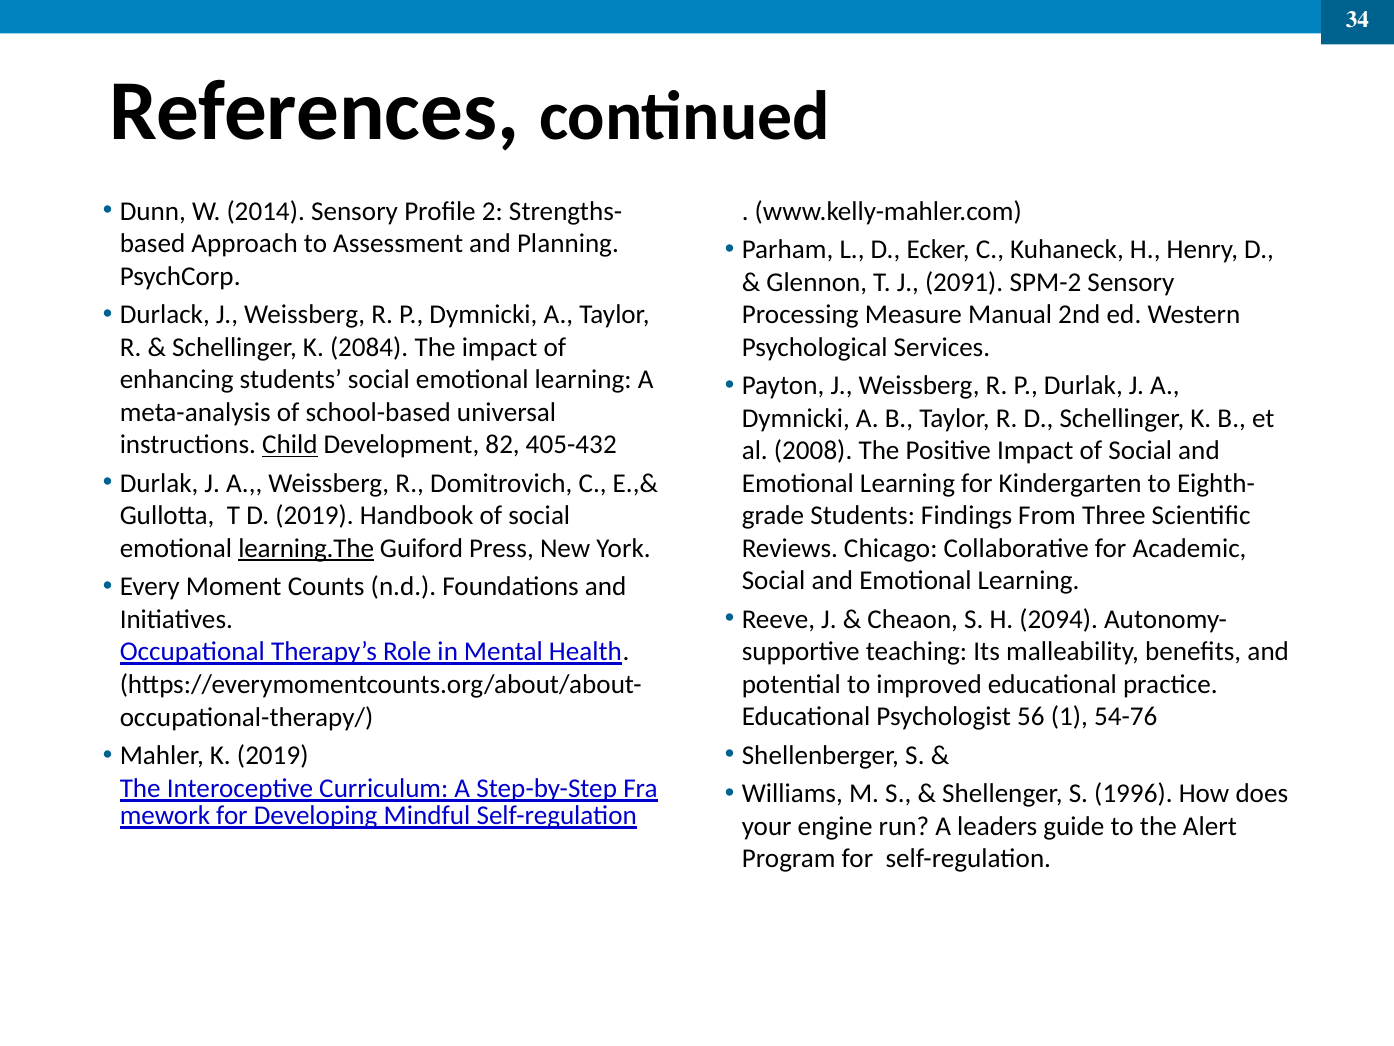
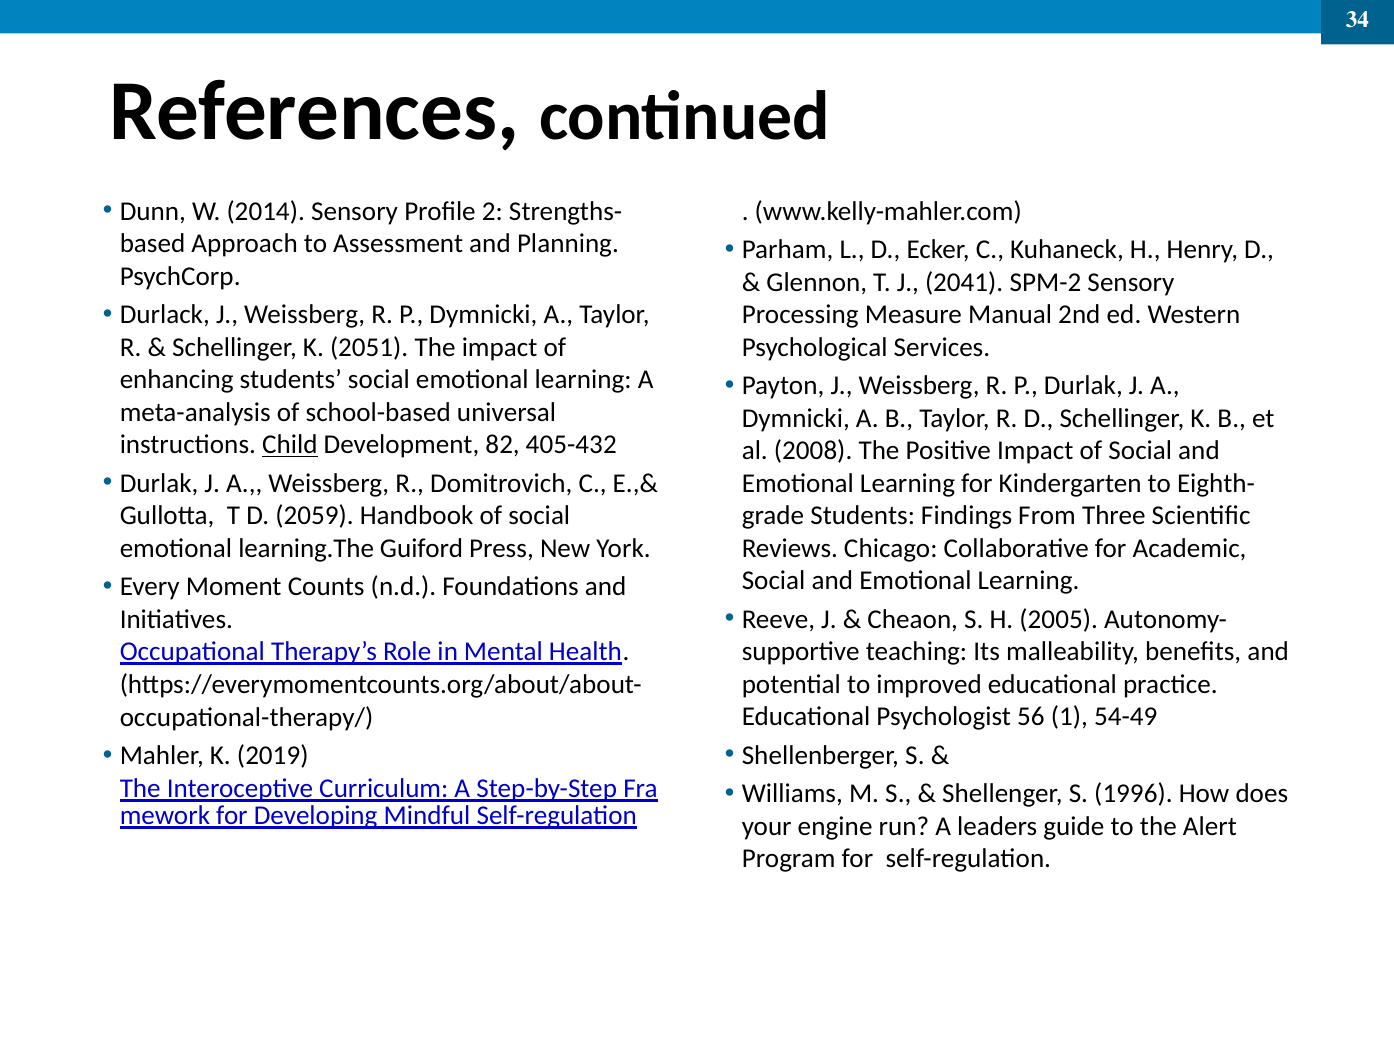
2091: 2091 -> 2041 (964, 282)
2084: 2084 -> 2051 (369, 347)
D 2019: 2019 -> 2059 (314, 516)
learning.The underline: present -> none (306, 548)
2094: 2094 -> 2005 (1059, 619)
54-76: 54-76 -> 54-49 (1126, 717)
